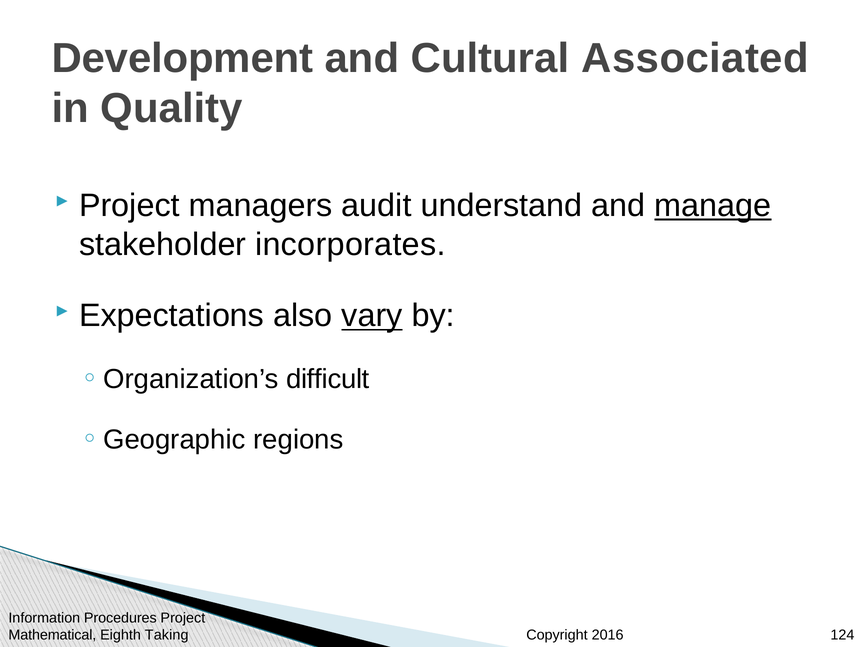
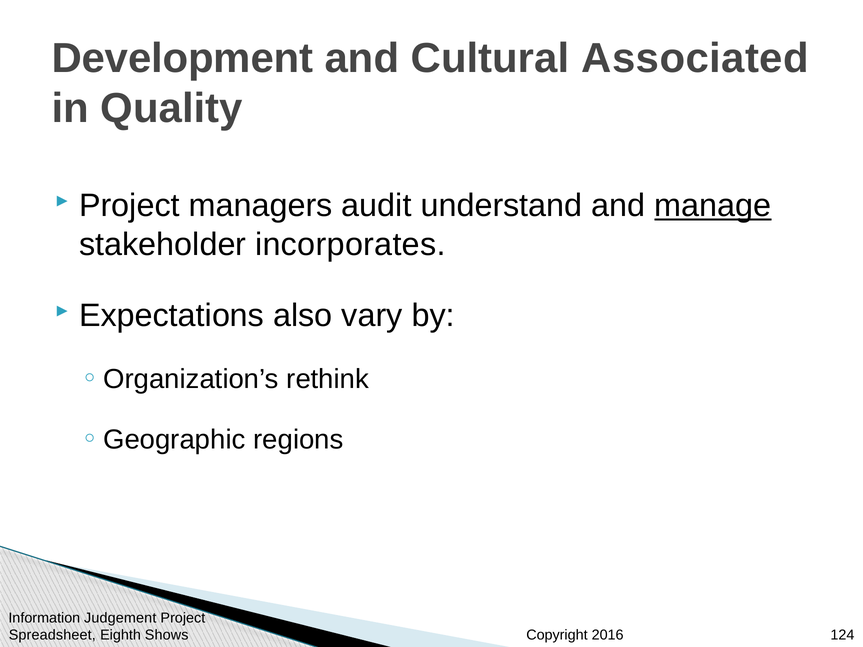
vary underline: present -> none (372, 316)
difficult: difficult -> rethink (328, 379)
Procedures: Procedures -> Judgement (120, 618)
Mathematical: Mathematical -> Spreadsheet (52, 635)
Taking: Taking -> Shows (167, 635)
